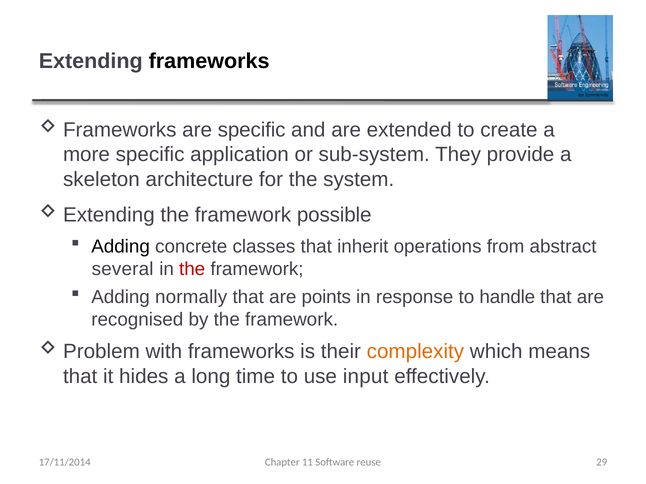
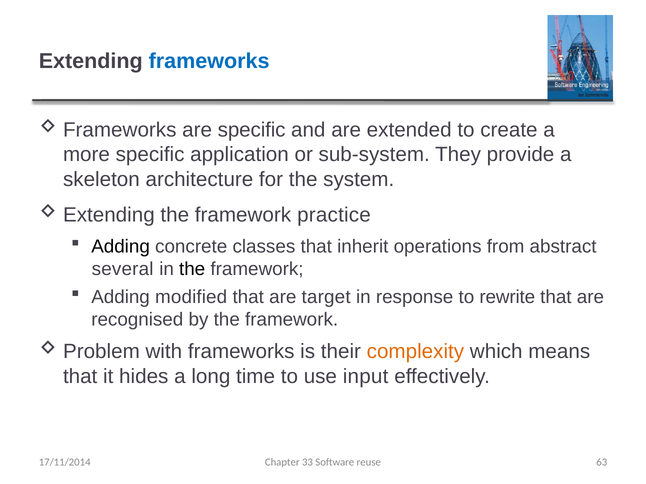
frameworks colour: black -> blue (209, 61)
possible: possible -> practice (334, 215)
the colour: red -> black (192, 269)
normally: normally -> modified (191, 297)
points: points -> target (326, 297)
handle: handle -> rewrite (507, 297)
11: 11 -> 33 (307, 463)
29: 29 -> 63 (602, 463)
